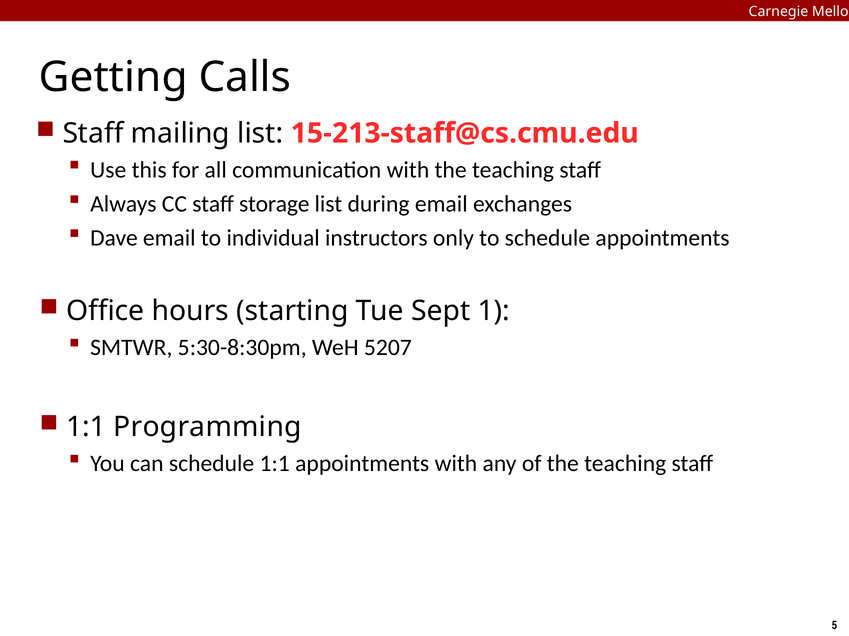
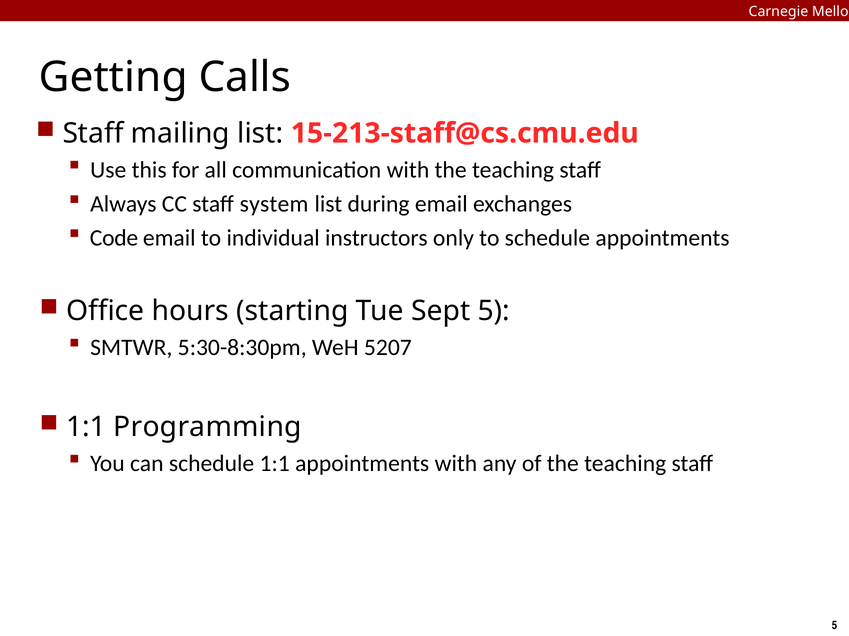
storage: storage -> system (274, 204)
Dave: Dave -> Code (114, 238)
Sept 1: 1 -> 5 (494, 311)
